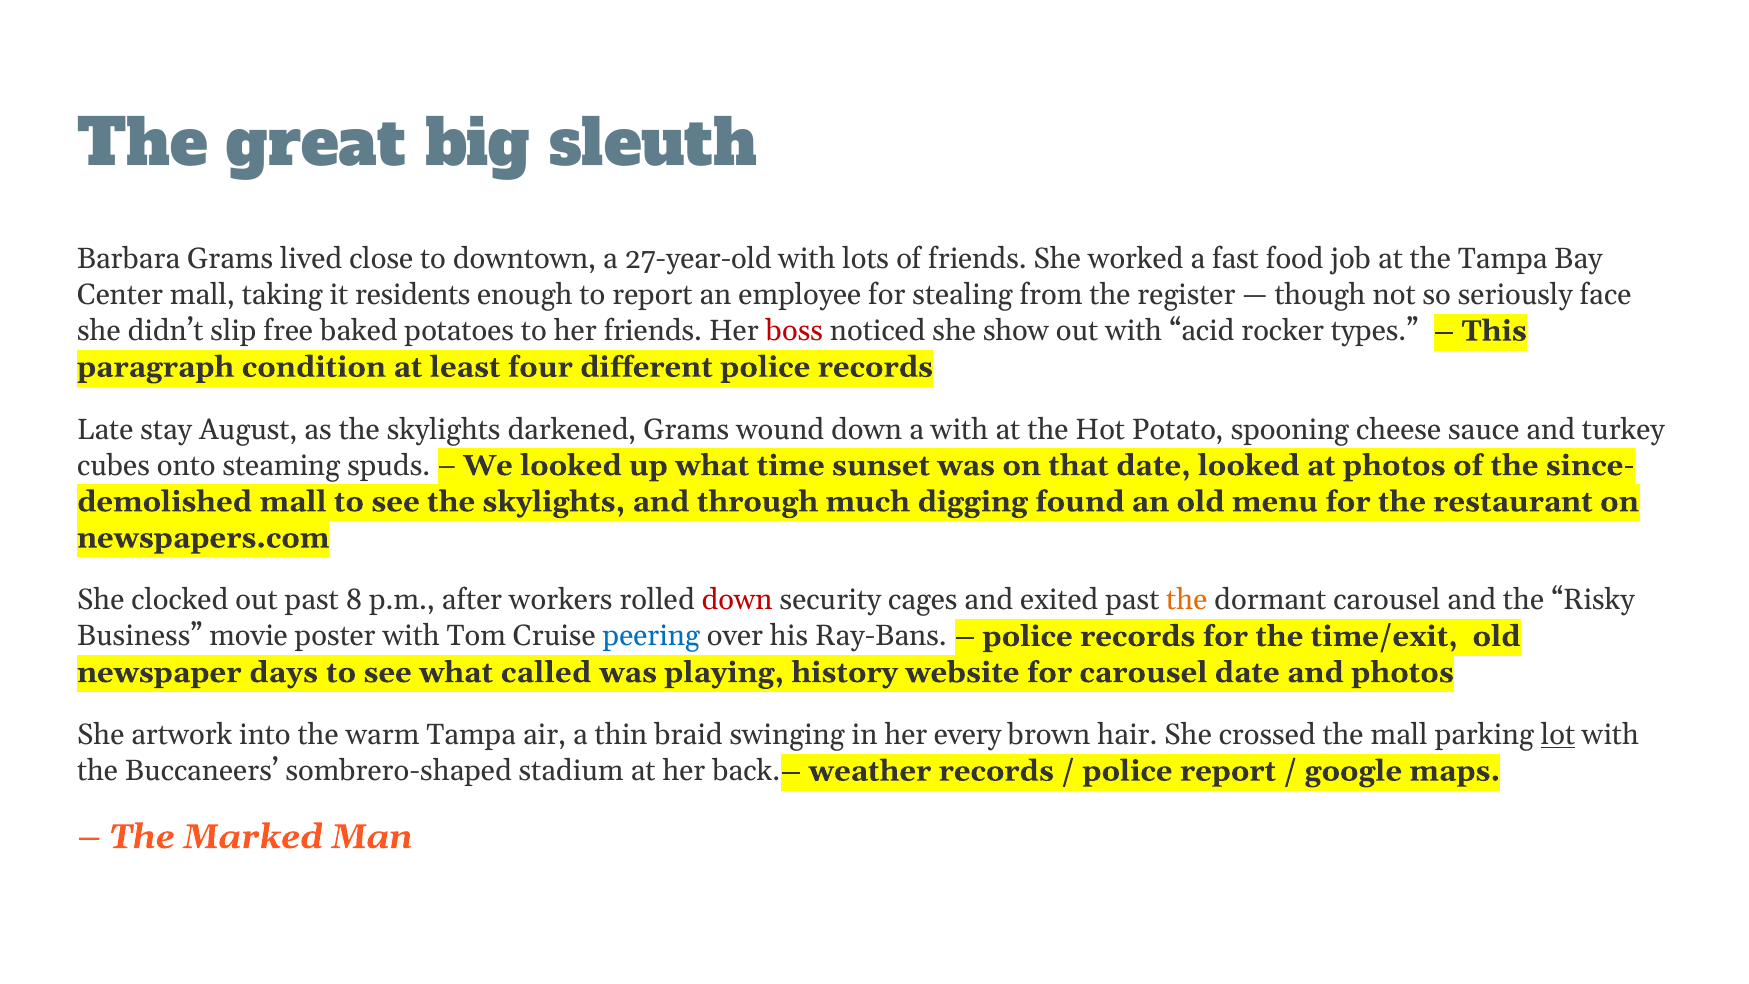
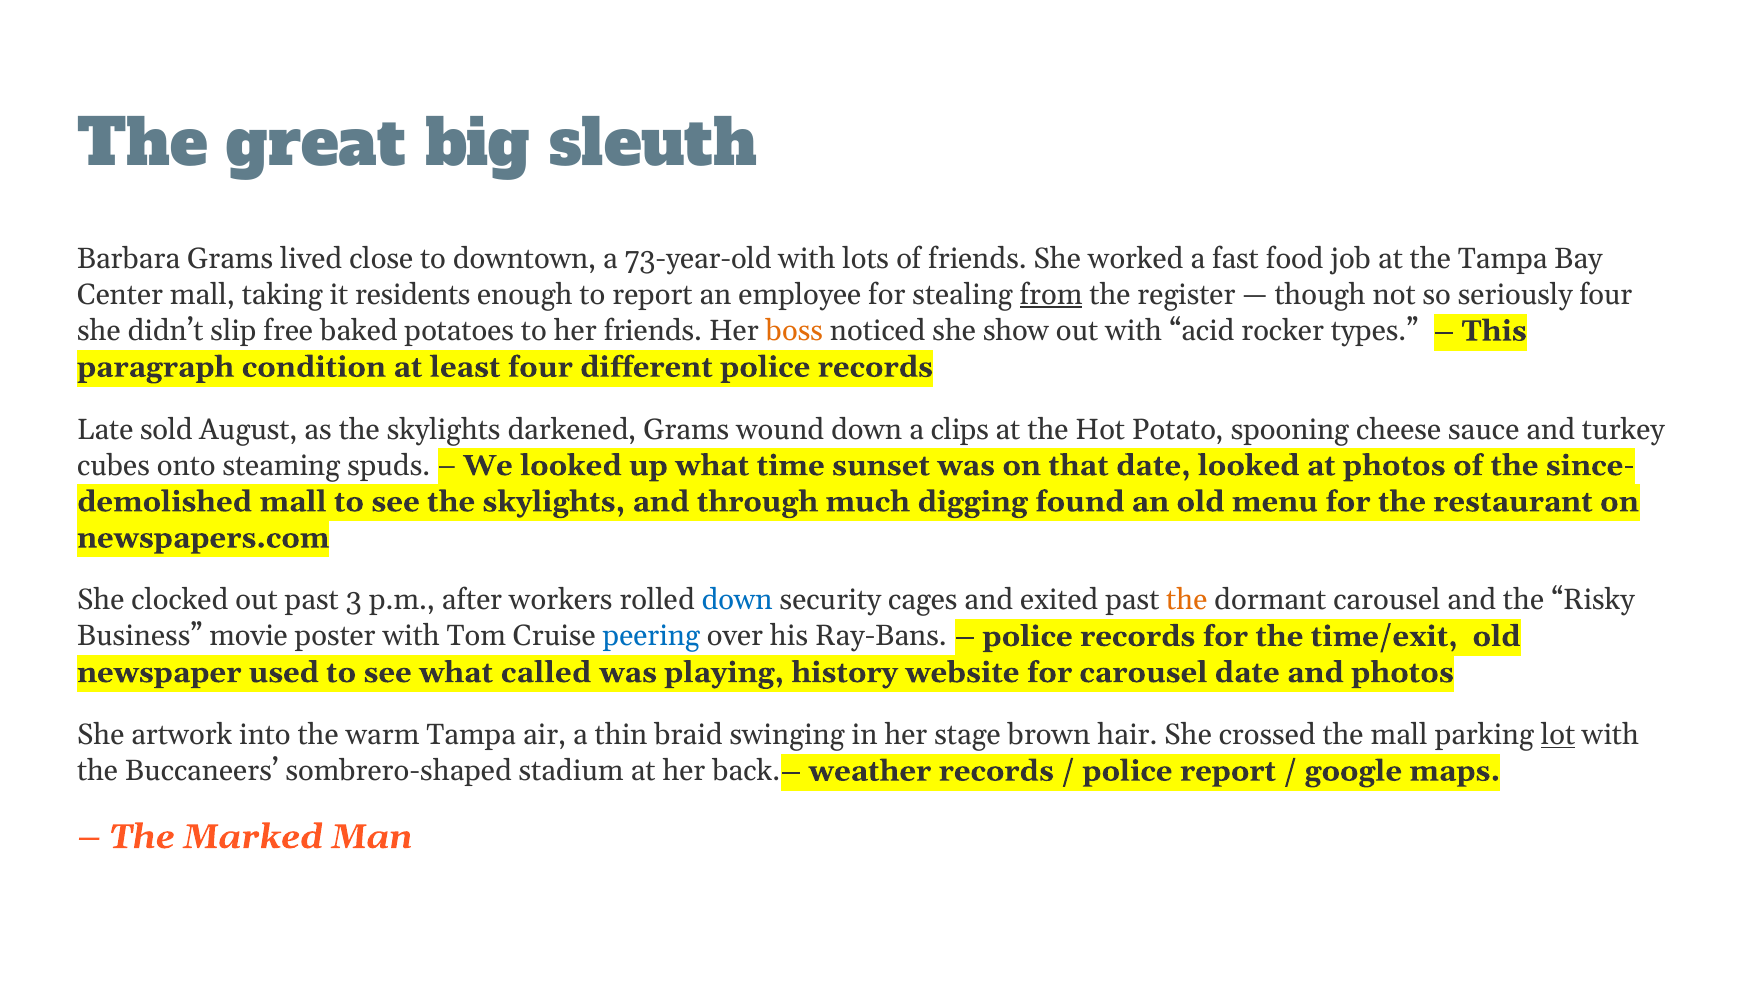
27-year-old: 27-year-old -> 73-year-old (698, 259)
from underline: none -> present (1051, 295)
seriously face: face -> four (1606, 295)
boss colour: red -> orange (794, 331)
stay: stay -> sold (166, 429)
a with: with -> clips (960, 429)
8: 8 -> 3 (354, 600)
down colour: red -> blue (737, 600)
days: days -> used (284, 672)
every: every -> stage (968, 735)
